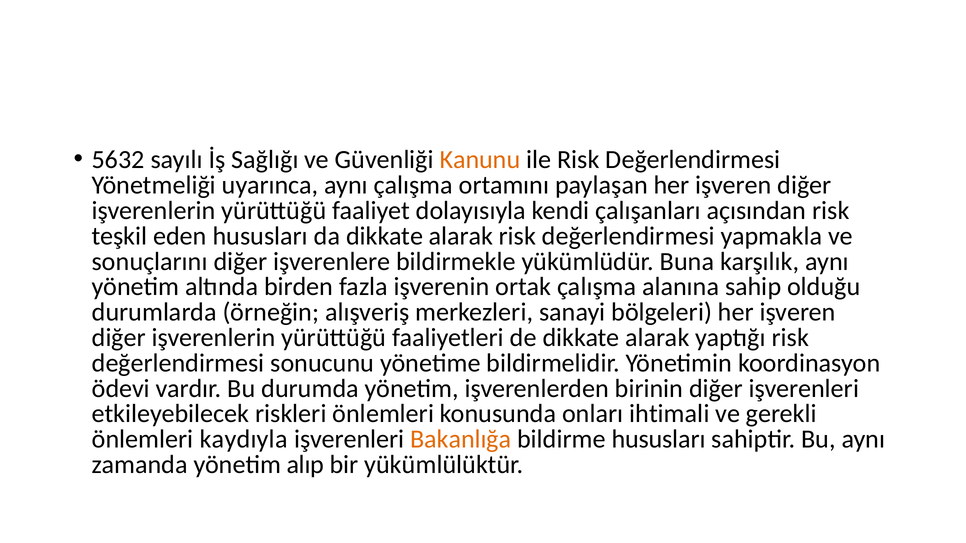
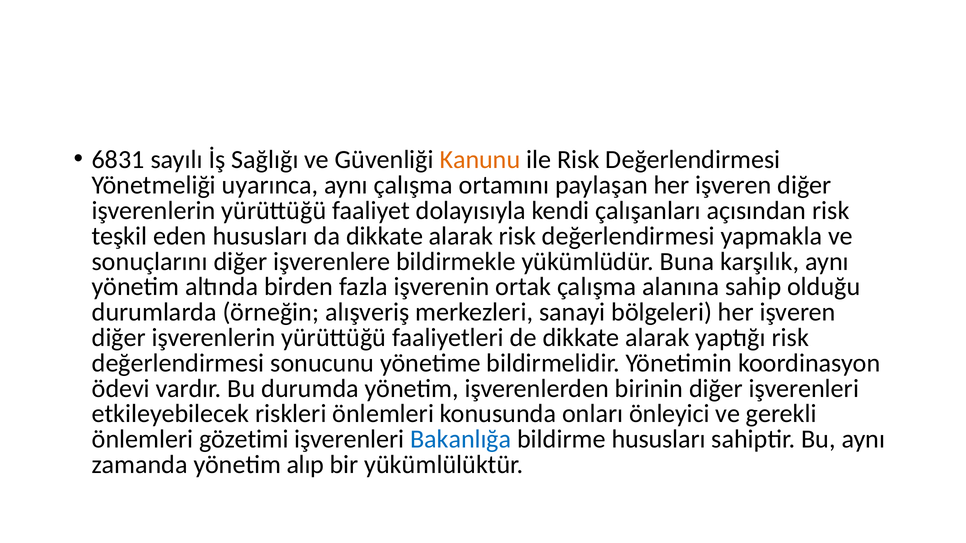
5632: 5632 -> 6831 (118, 160)
ihtimali: ihtimali -> önleyici (669, 414)
kaydıyla: kaydıyla -> gözetimi (244, 440)
Bakanlığa colour: orange -> blue (461, 440)
